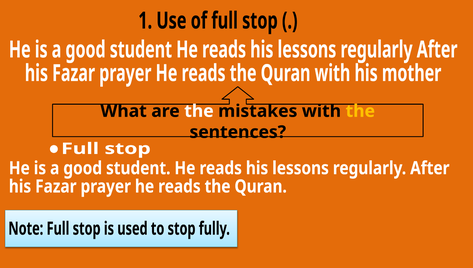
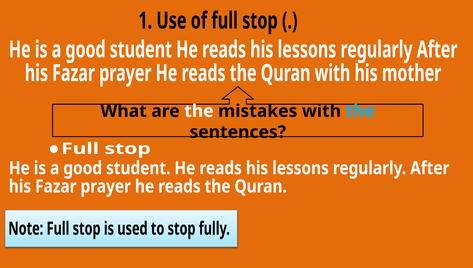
the colour: yellow -> light blue (360, 111)
